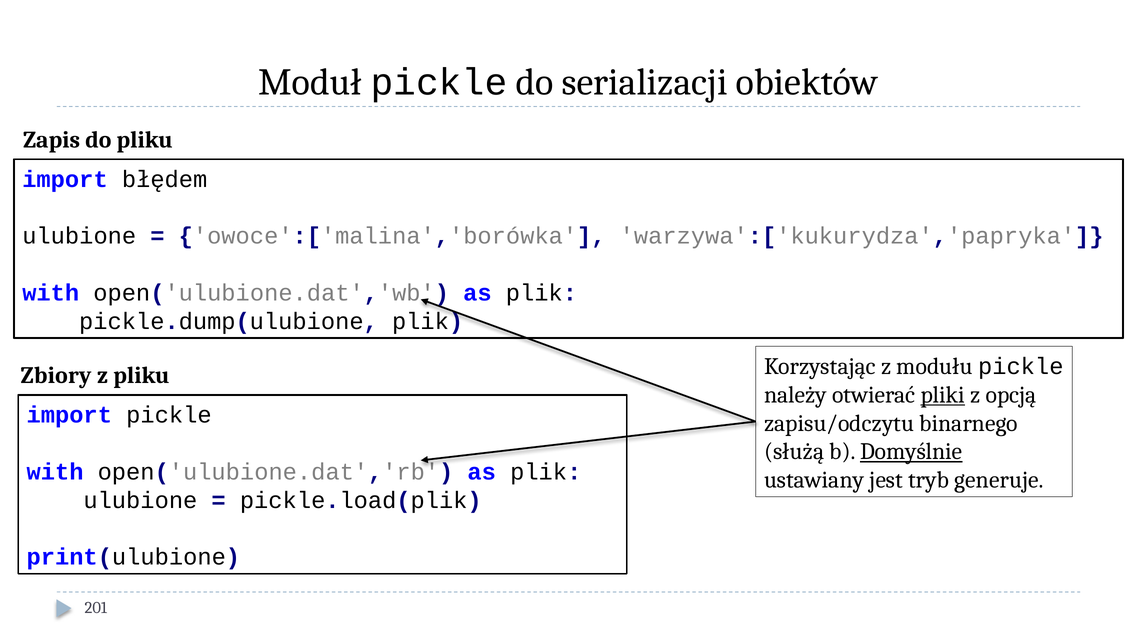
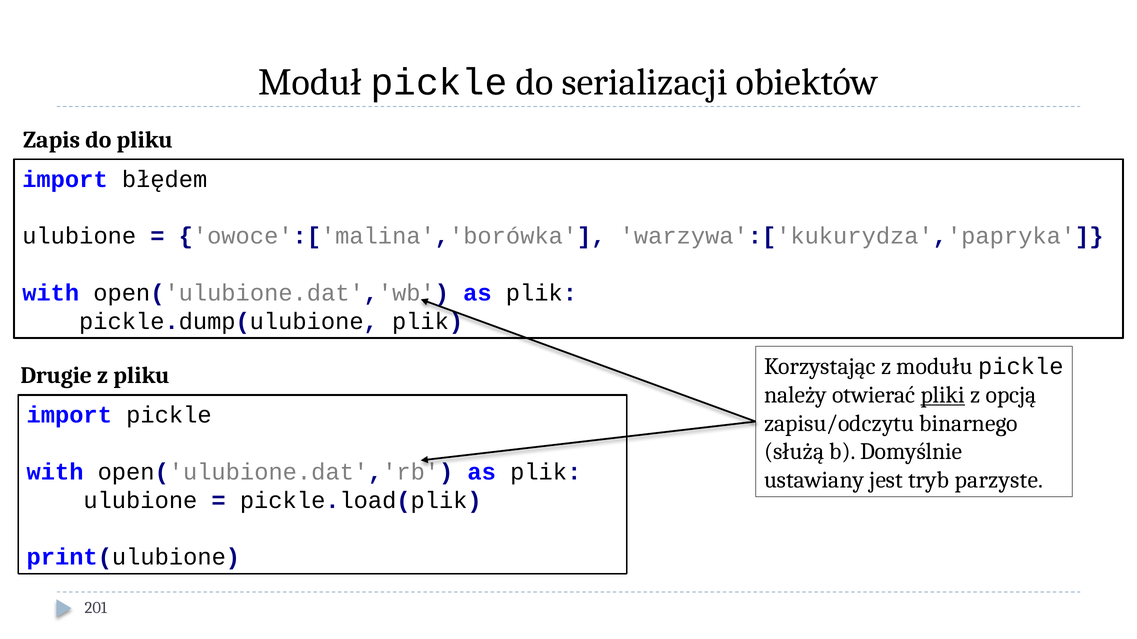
Zbiory: Zbiory -> Drugie (56, 376)
Domyślnie underline: present -> none (911, 452)
generuje: generuje -> parzyste (999, 480)
